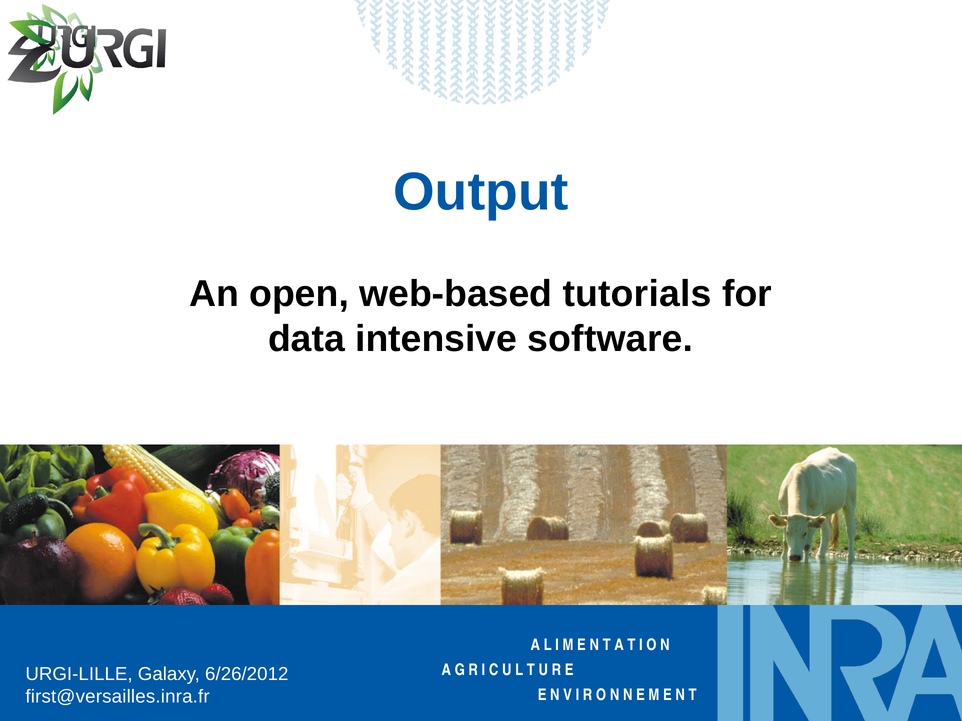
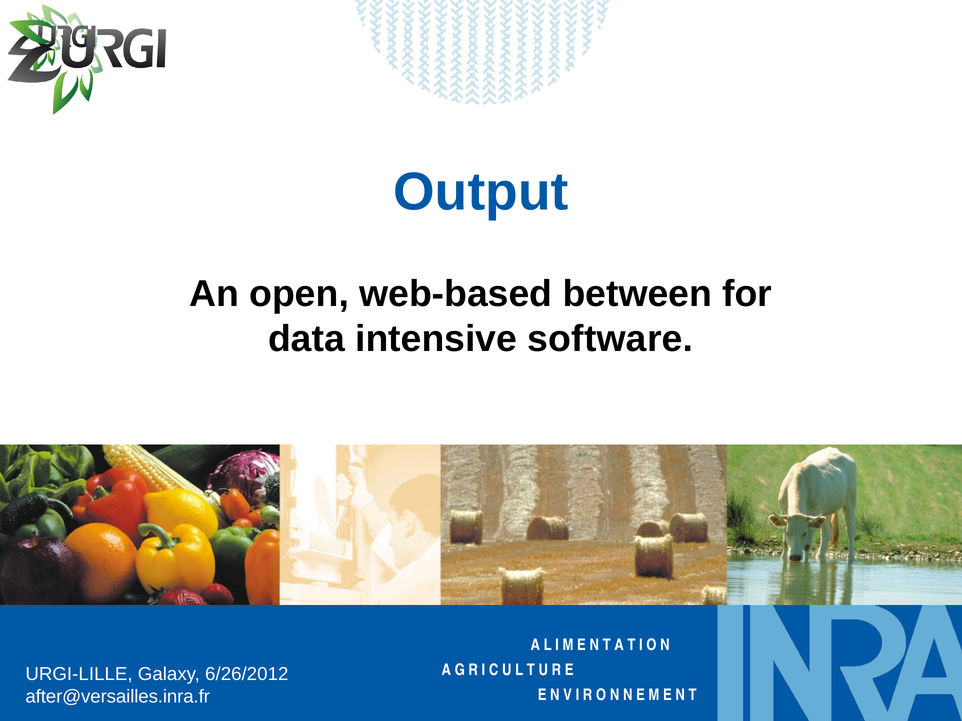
tutorials: tutorials -> between (637, 294)
first@versailles.inra.fr: first@versailles.inra.fr -> after@versailles.inra.fr (118, 697)
